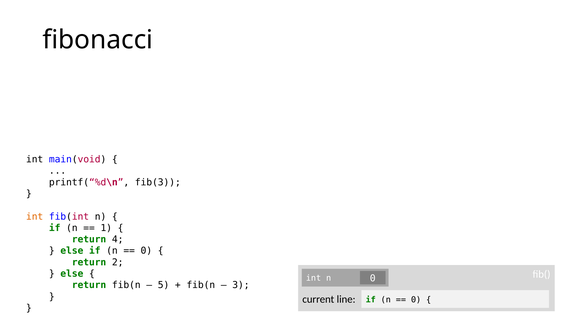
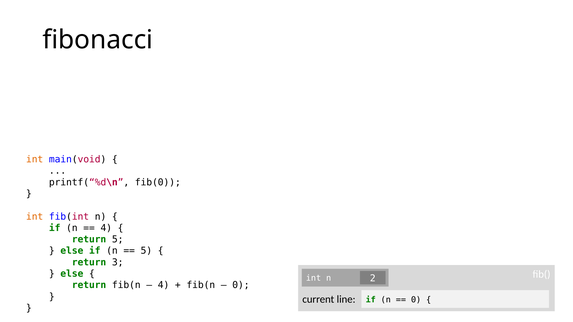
int colour: black -> orange (35, 159)
fib(3: fib(3 -> fib(0 (158, 182)
1: 1 -> 4 (106, 228)
return 4: 4 -> 5 (118, 240)
0: 0 -> 5 (146, 251)
2: 2 -> 3 (118, 263)
n 0: 0 -> 2 (373, 279)
5: 5 -> 4 (164, 285)
3: 3 -> 0 (241, 285)
